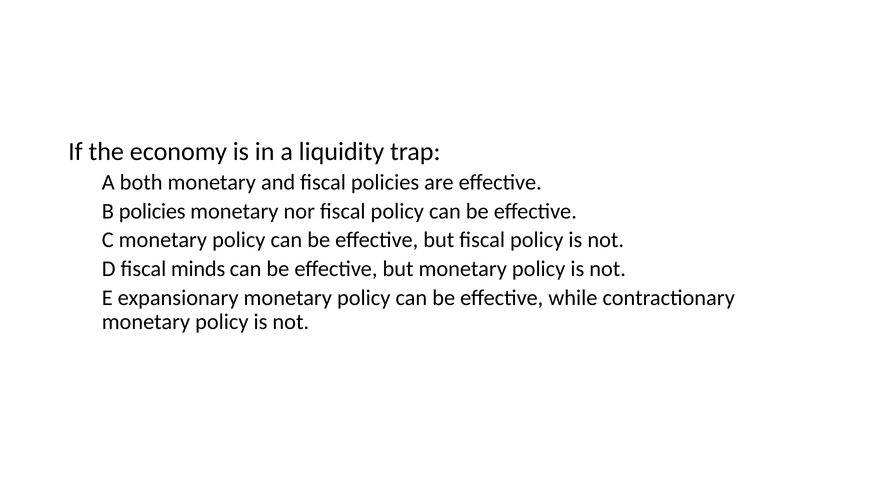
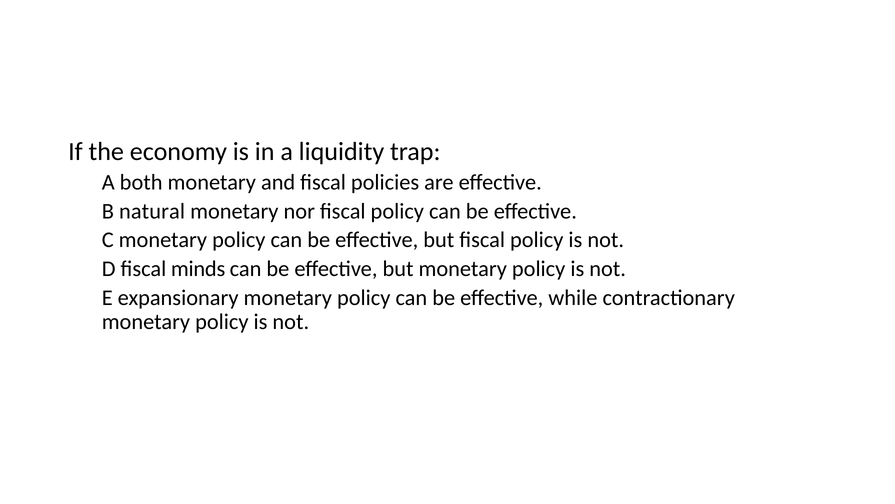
B policies: policies -> natural (152, 211)
